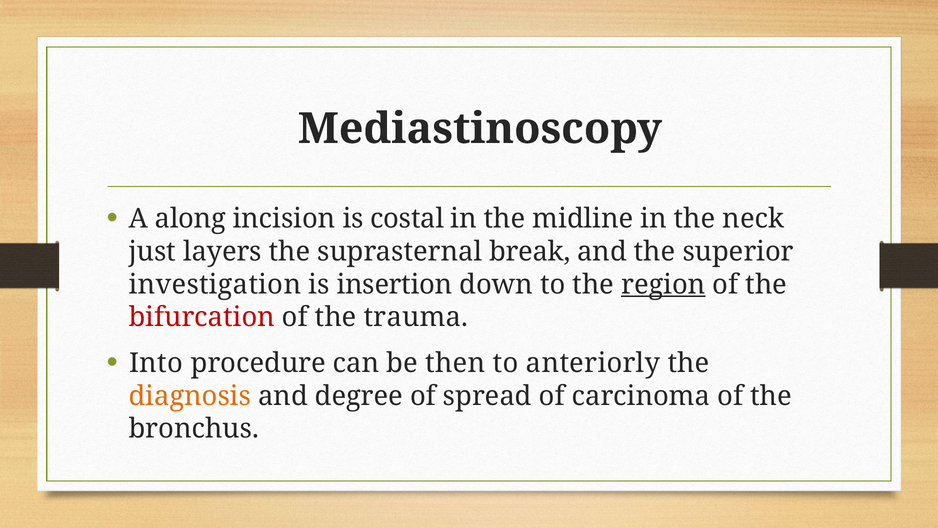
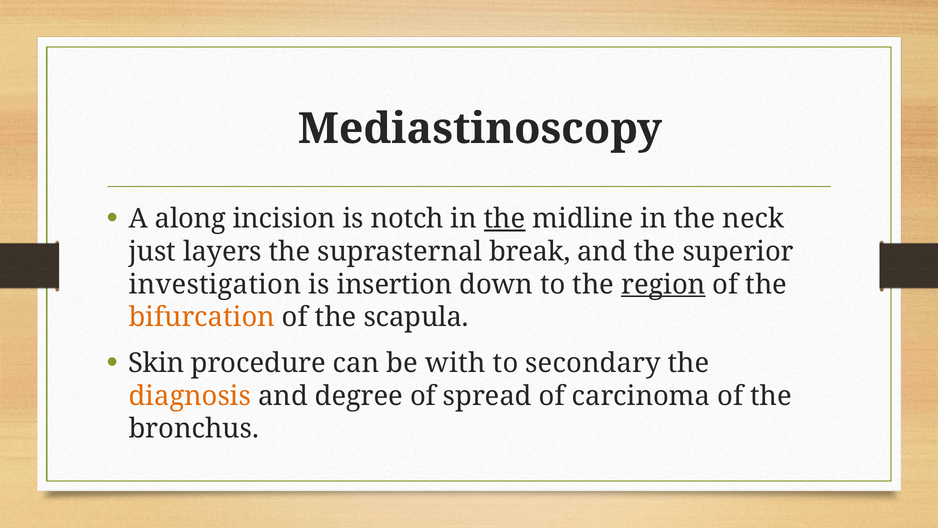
costal: costal -> notch (407, 219)
the underline: none -> present (505, 219)
bifurcation colour: red -> orange (202, 317)
trauma: trauma -> scapula (416, 317)
Into: Into -> Skin (156, 363)
then: then -> with (455, 363)
anteriorly: anteriorly -> secondary (593, 363)
